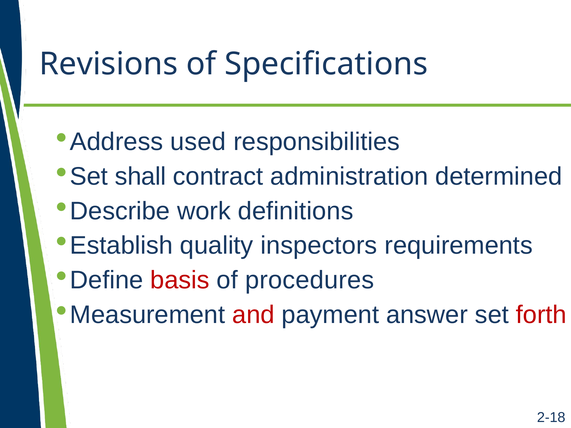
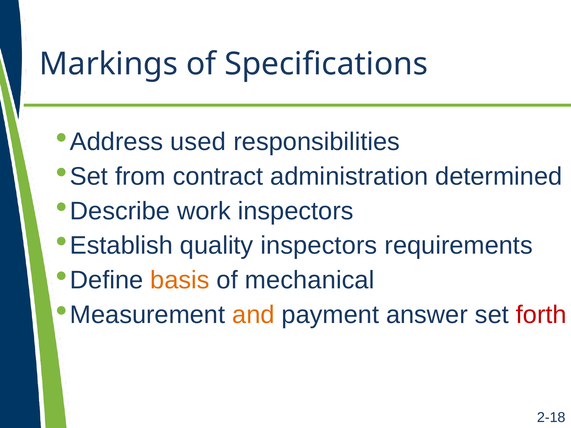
Revisions: Revisions -> Markings (109, 64)
shall: shall -> from (140, 177)
work definitions: definitions -> inspectors (296, 211)
basis colour: red -> orange (180, 280)
procedures: procedures -> mechanical (310, 280)
and colour: red -> orange (253, 315)
